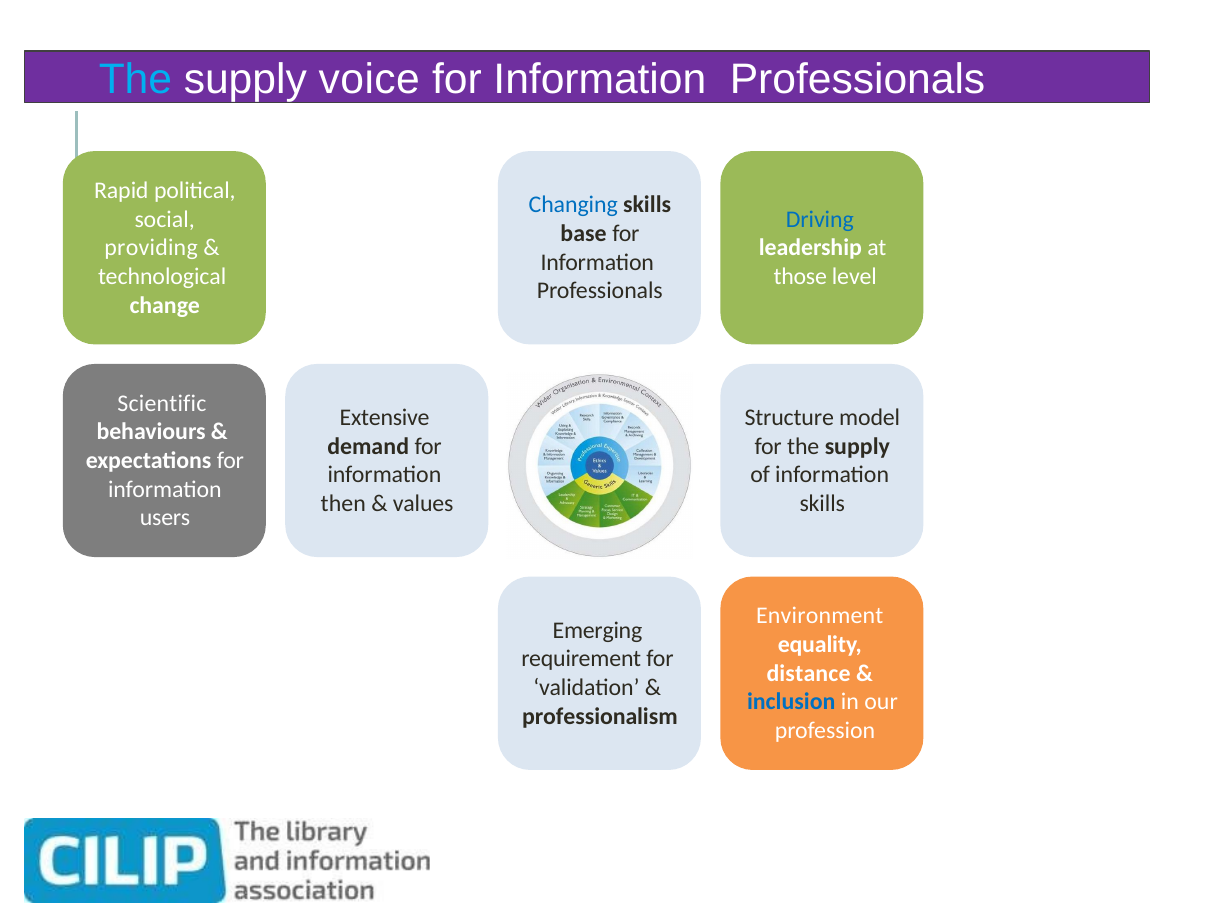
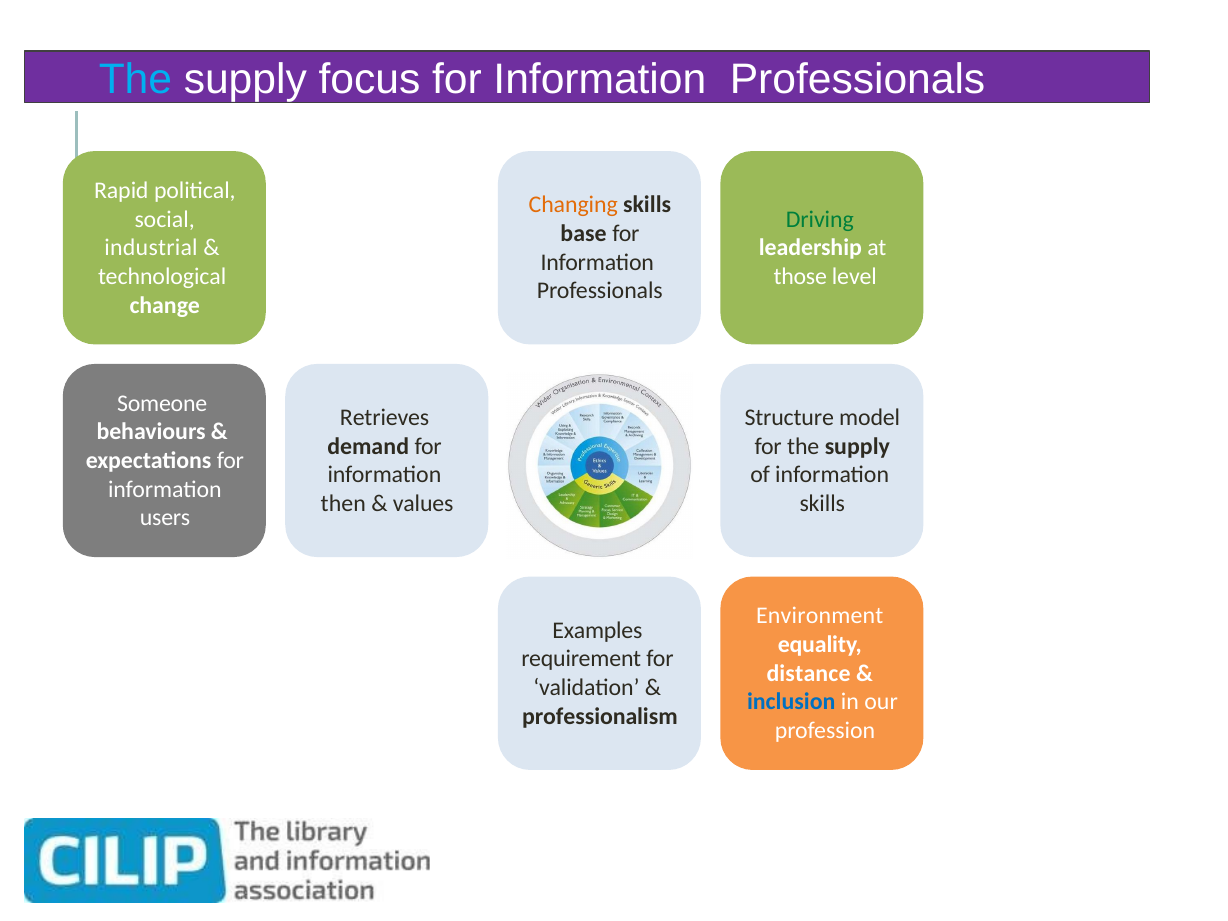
voice: voice -> focus (369, 80)
Changing colour: blue -> orange (573, 205)
Driving colour: blue -> green (820, 219)
providing: providing -> industrial (151, 248)
Scientific: Scientific -> Someone (162, 403)
Extensive: Extensive -> Retrieves (385, 418)
Emerging: Emerging -> Examples (597, 630)
